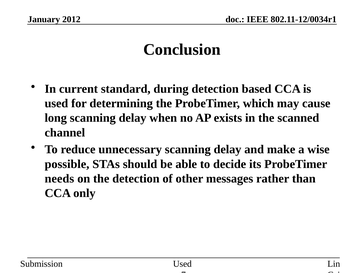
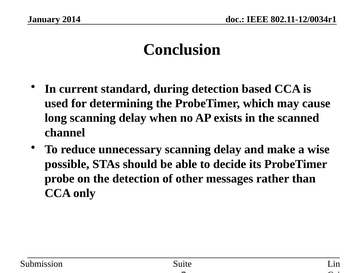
2012: 2012 -> 2014 (71, 19)
needs: needs -> probe (60, 179)
Used: Used -> Suite (182, 264)
